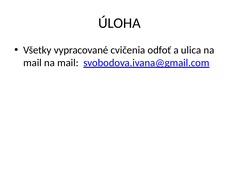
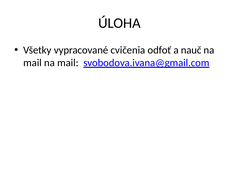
ulica: ulica -> nauč (191, 50)
